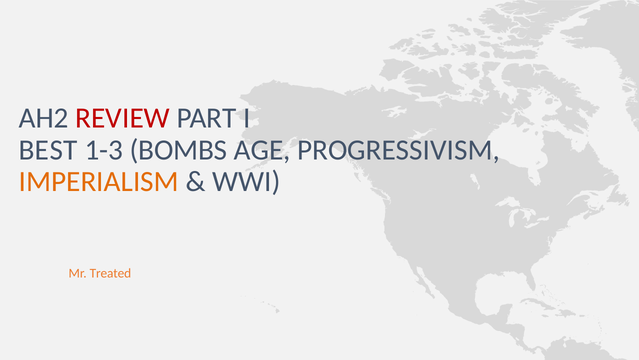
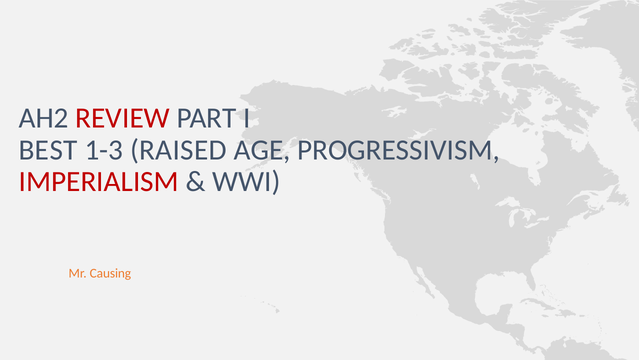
BOMBS: BOMBS -> RAISED (178, 150)
IMPERIALISM colour: orange -> red (99, 181)
Treated: Treated -> Causing (110, 273)
